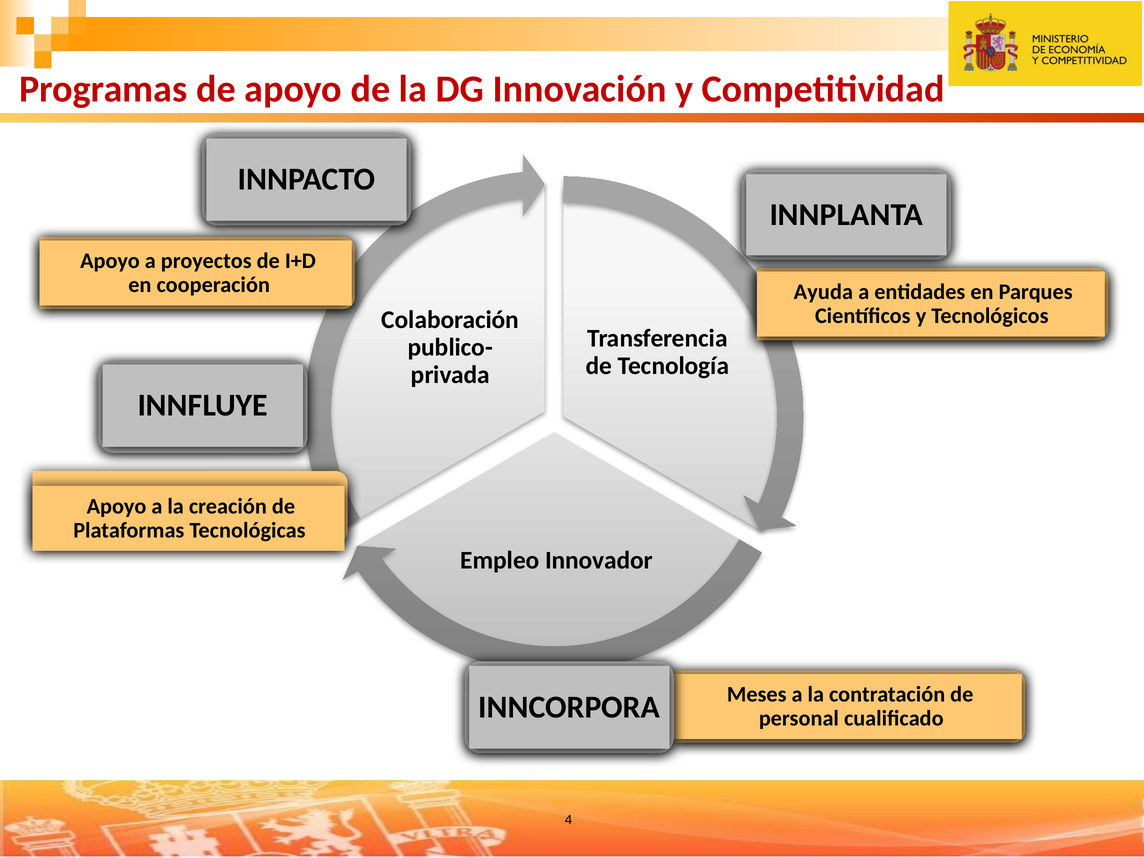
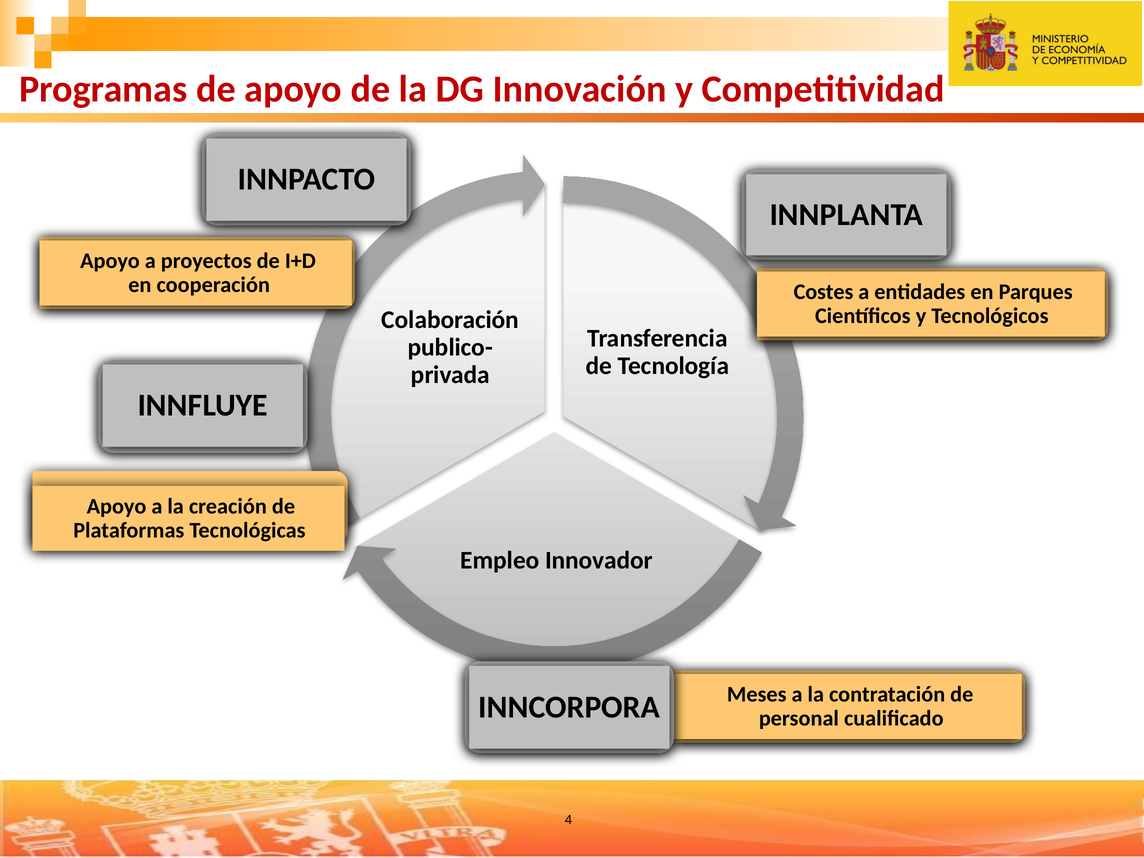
Ayuda: Ayuda -> Costes (824, 292)
